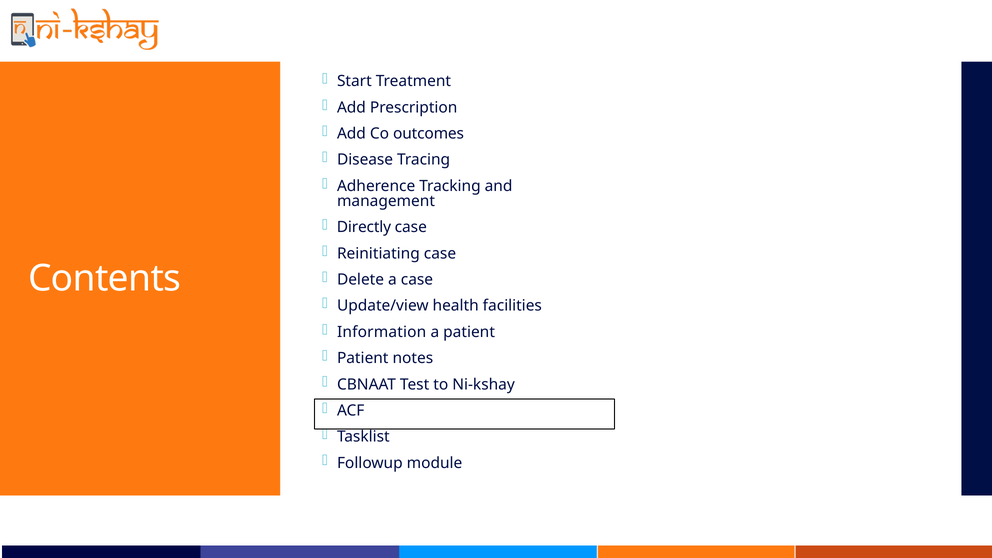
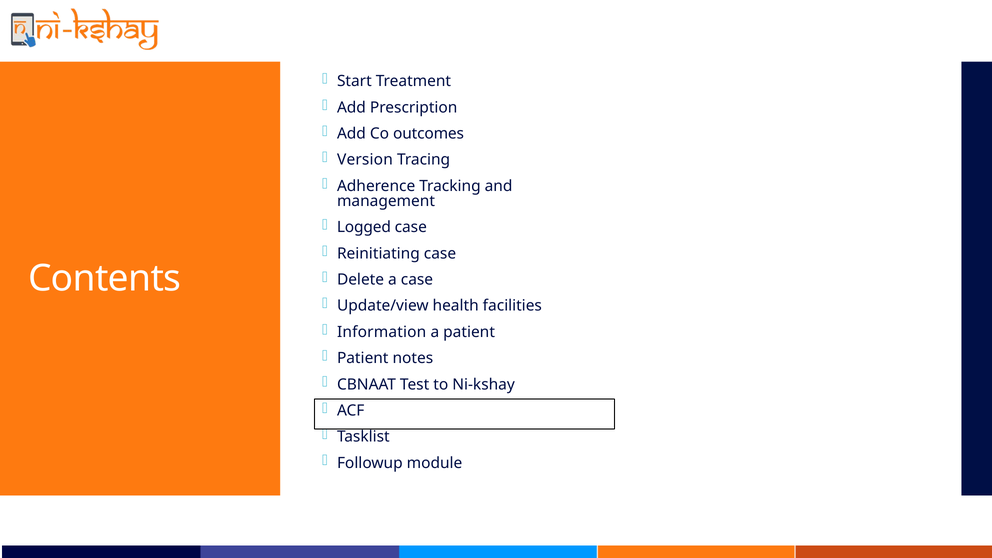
Disease: Disease -> Version (365, 160)
Directly: Directly -> Logged (364, 227)
